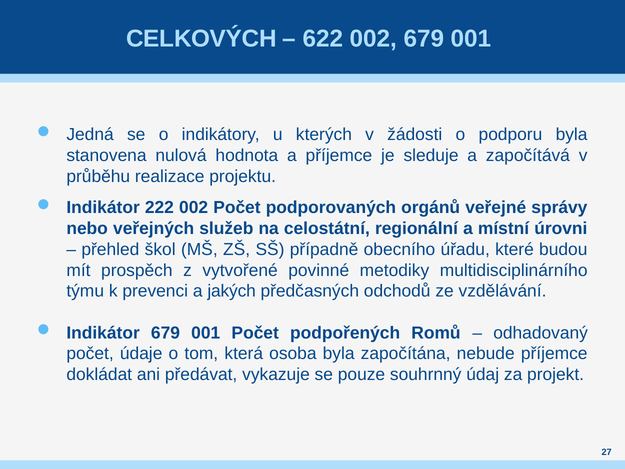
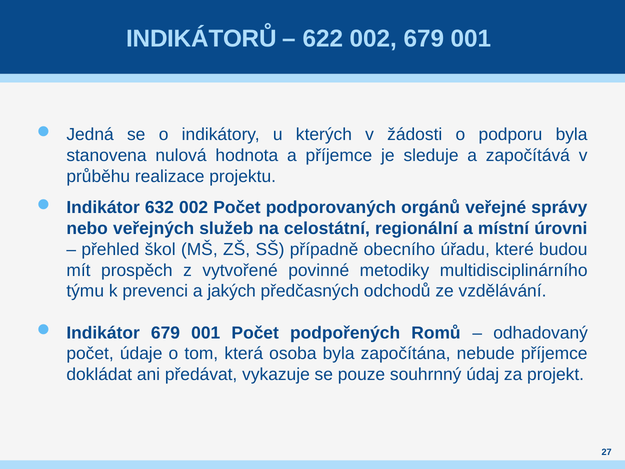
CELKOVÝCH: CELKOVÝCH -> INDIKÁTORŮ (201, 39)
222: 222 -> 632 (159, 208)
